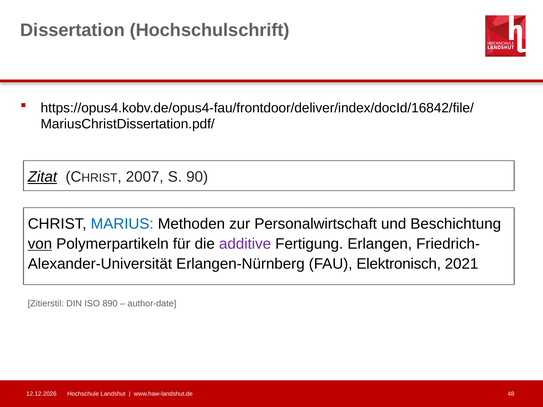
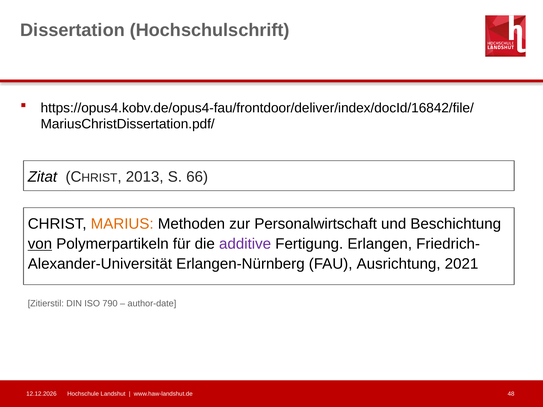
Zitat underline: present -> none (42, 177)
2007: 2007 -> 2013 (145, 177)
90: 90 -> 66 (197, 177)
MARIUS colour: blue -> orange (122, 224)
Elektronisch: Elektronisch -> Ausrichtung (399, 264)
890: 890 -> 790 (110, 304)
